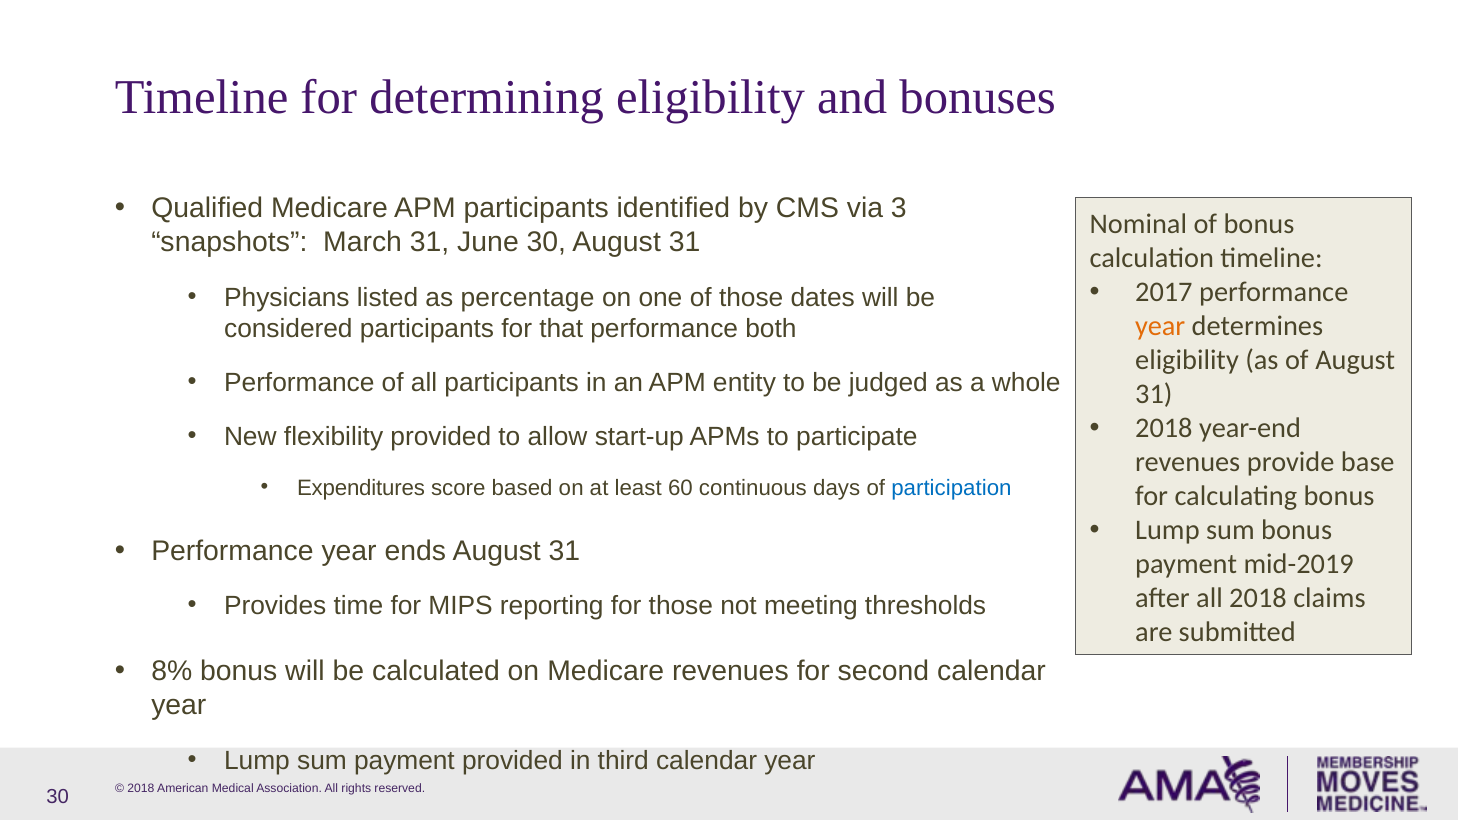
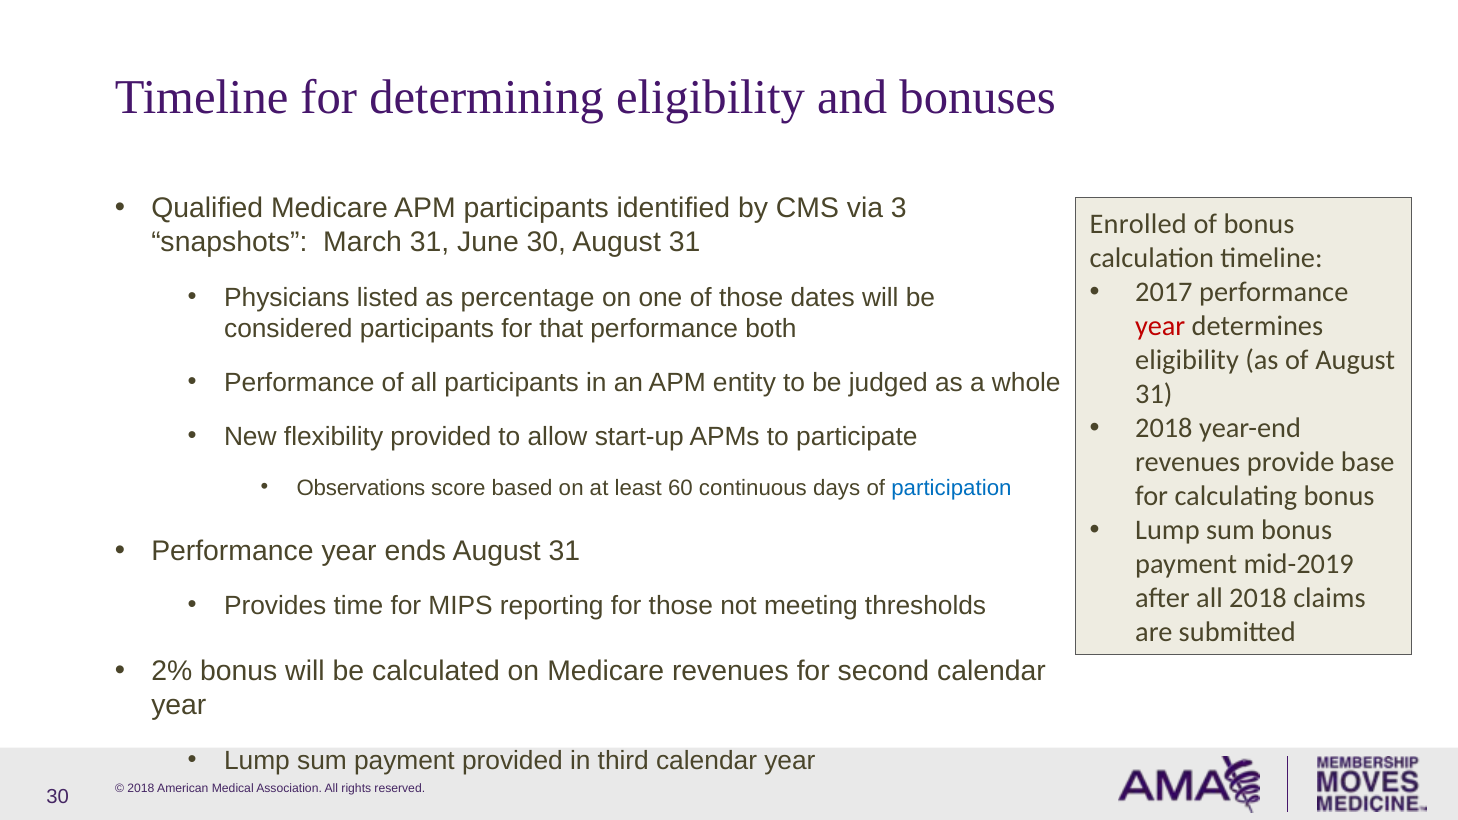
Nominal: Nominal -> Enrolled (1138, 224)
year colour: orange -> red (1160, 326)
Expenditures: Expenditures -> Observations (361, 488)
8%: 8% -> 2% (172, 672)
